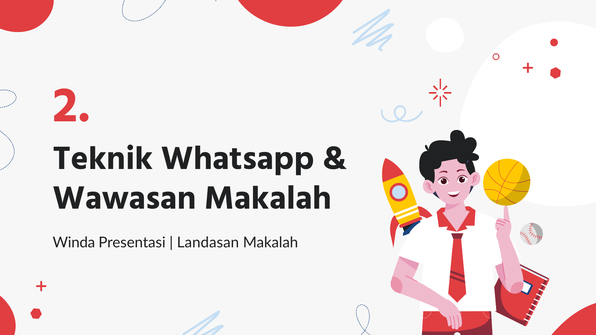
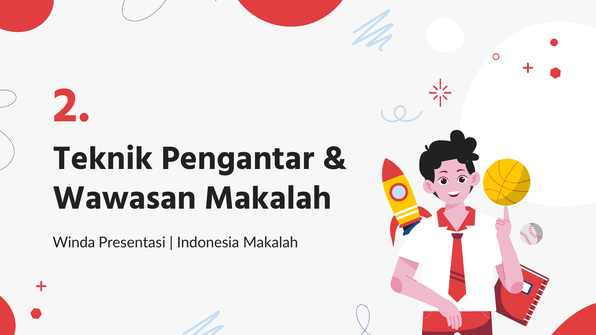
Whatsapp: Whatsapp -> Pengantar (238, 158)
Landasan: Landasan -> Indonesia (208, 243)
